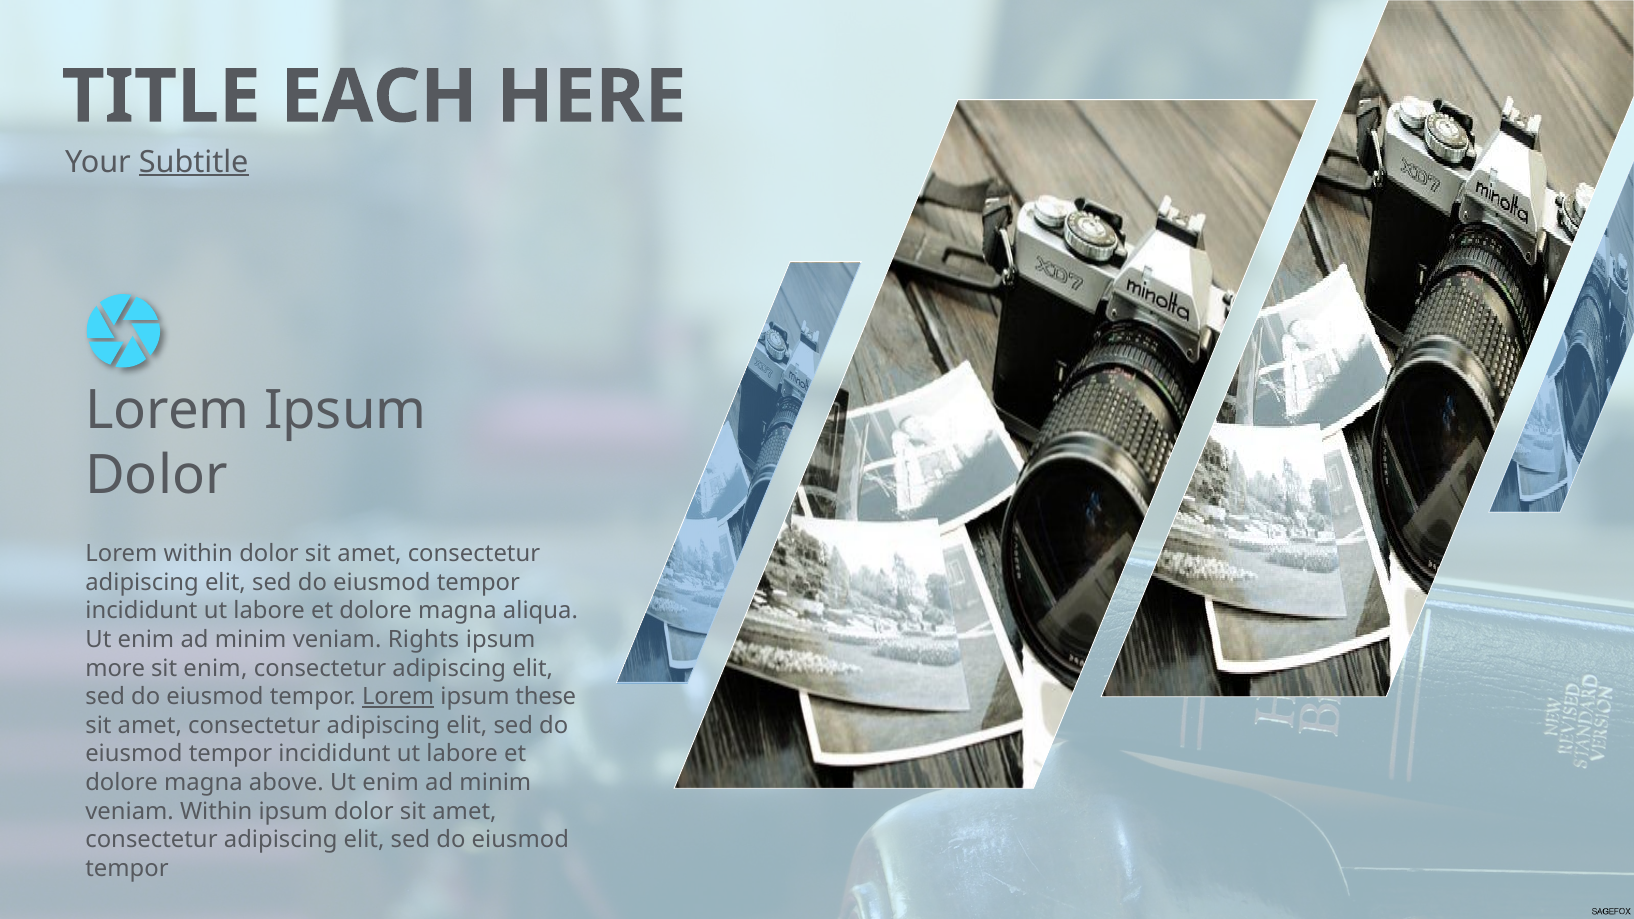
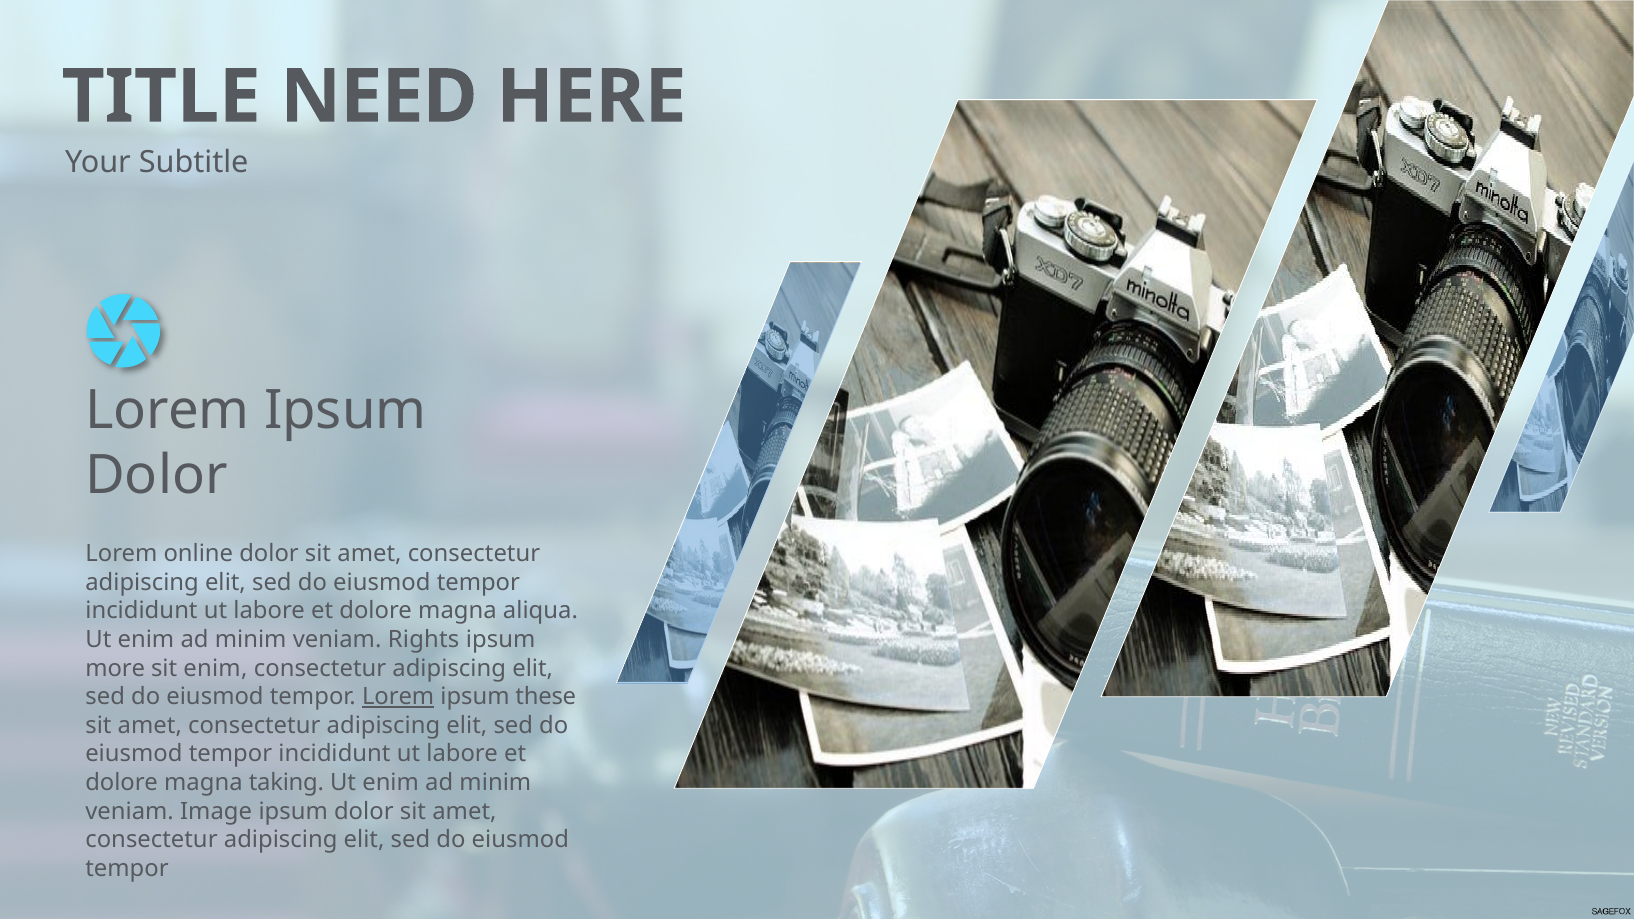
EACH: EACH -> NEED (379, 97)
Subtitle underline: present -> none (194, 162)
Lorem within: within -> online (198, 554)
above: above -> taking (286, 783)
veniam Within: Within -> Image (216, 811)
